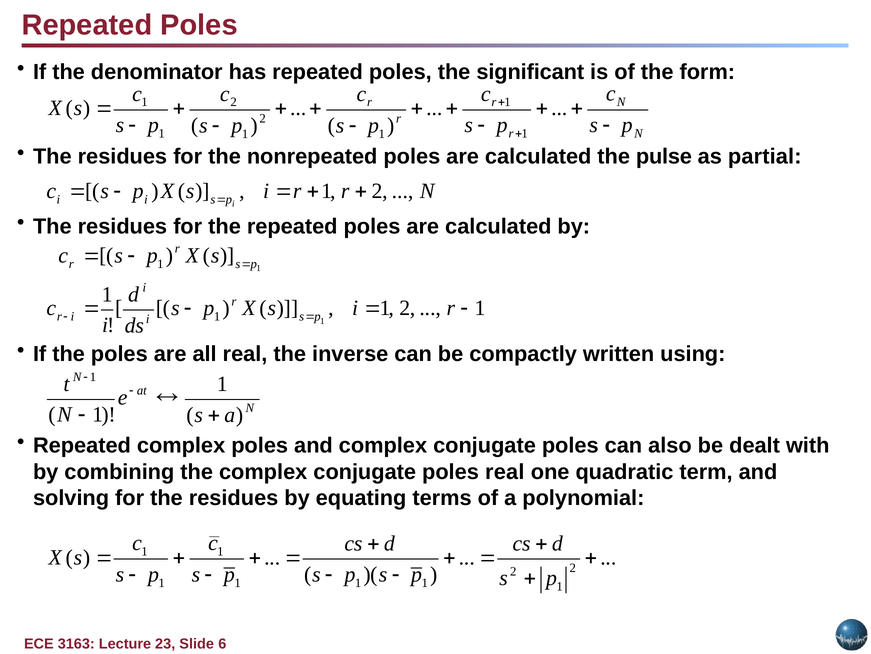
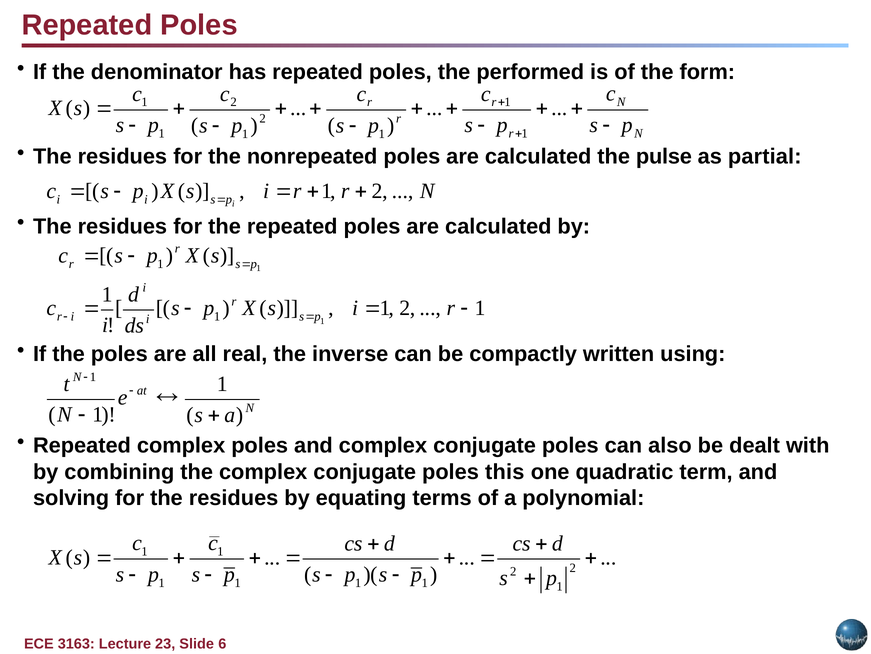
significant: significant -> performed (530, 72)
poles real: real -> this (505, 471)
